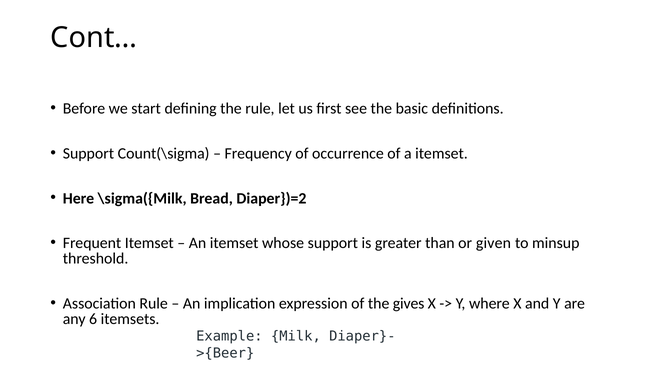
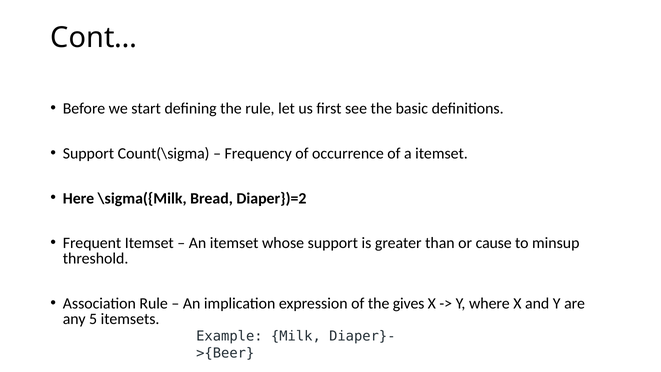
given: given -> cause (494, 243)
6: 6 -> 5 (93, 319)
